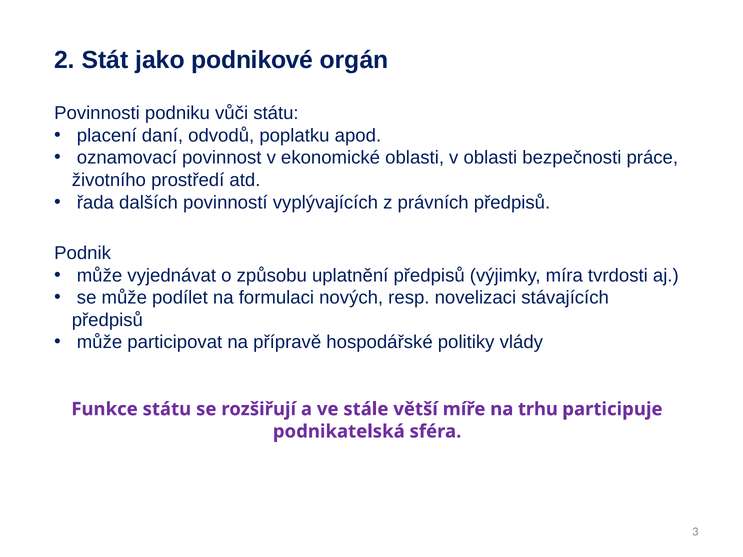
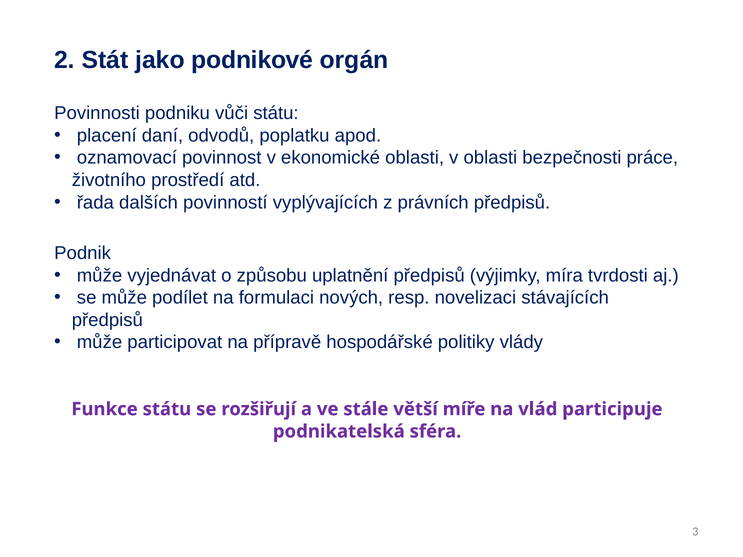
trhu: trhu -> vlád (538, 409)
